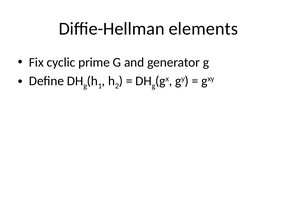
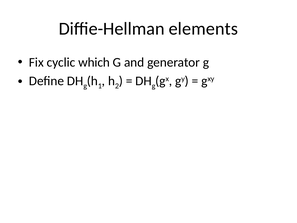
prime: prime -> which (94, 62)
